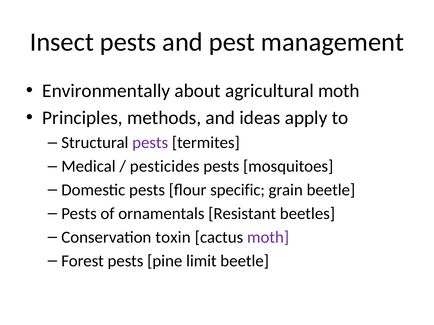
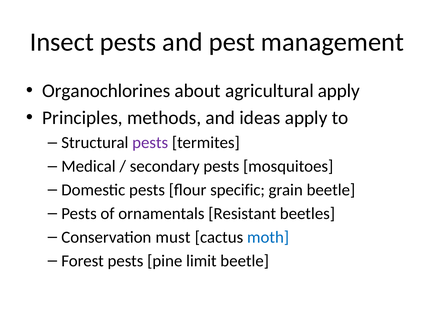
Environmentally: Environmentally -> Organochlorines (106, 91)
agricultural moth: moth -> apply (339, 91)
pesticides: pesticides -> secondary (165, 167)
toxin: toxin -> must (173, 238)
moth colour: purple -> blue (268, 238)
